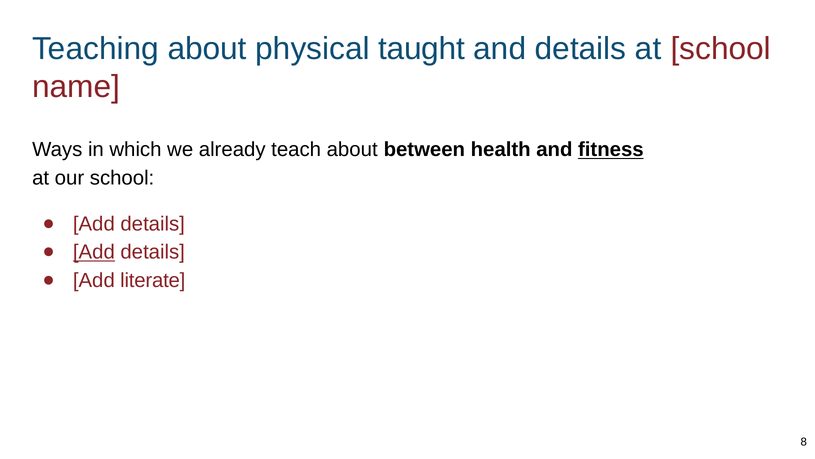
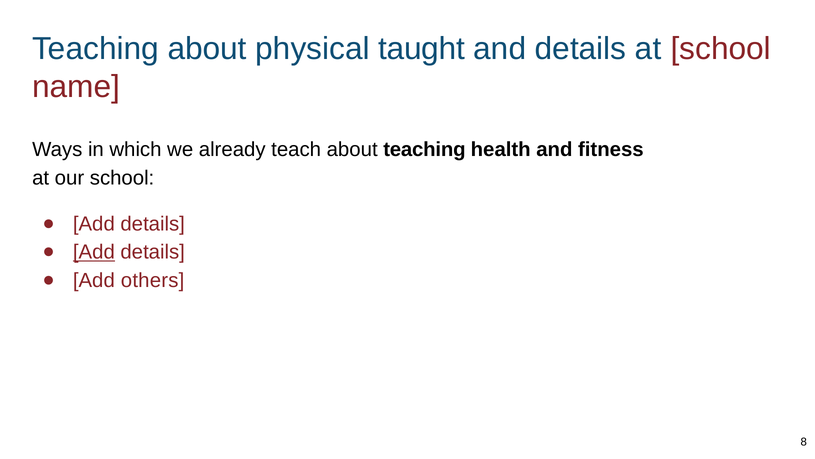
about between: between -> teaching (424, 150)
fitness underline: present -> none (611, 150)
literate: literate -> others (153, 280)
